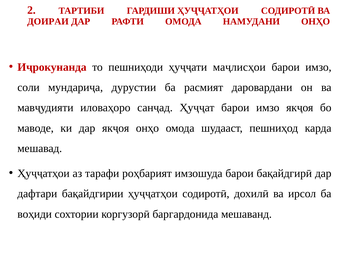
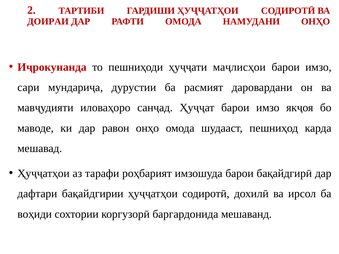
соли: соли -> сари (28, 87)
дар якҷоя: якҷоя -> равон (116, 128)
